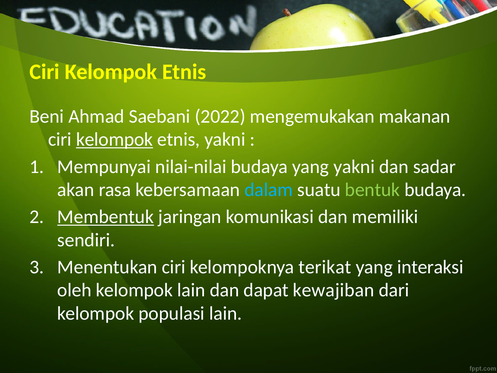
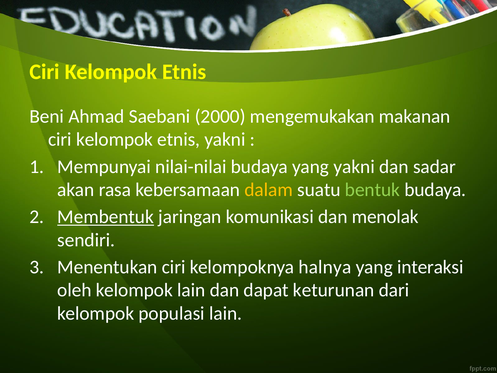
2022: 2022 -> 2000 (220, 116)
kelompok underline: present -> none (115, 139)
dalam colour: light blue -> yellow (269, 190)
memiliki: memiliki -> menolak (385, 217)
terikat: terikat -> halnya (325, 267)
kewajiban: kewajiban -> keturunan (334, 290)
